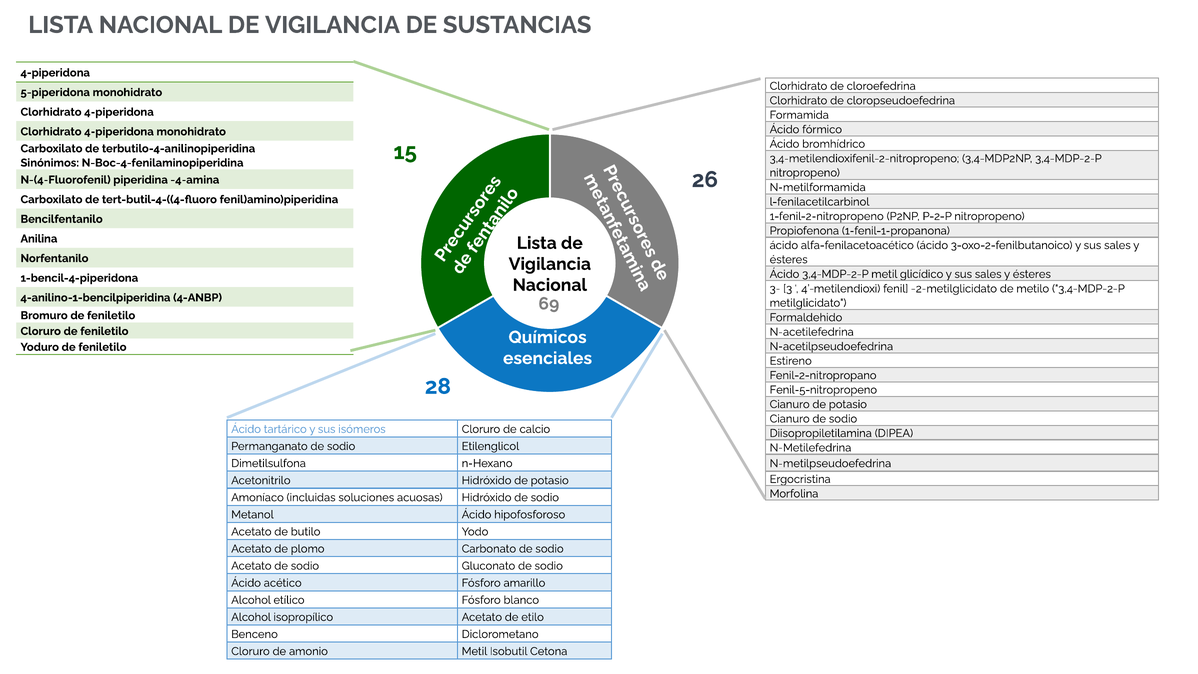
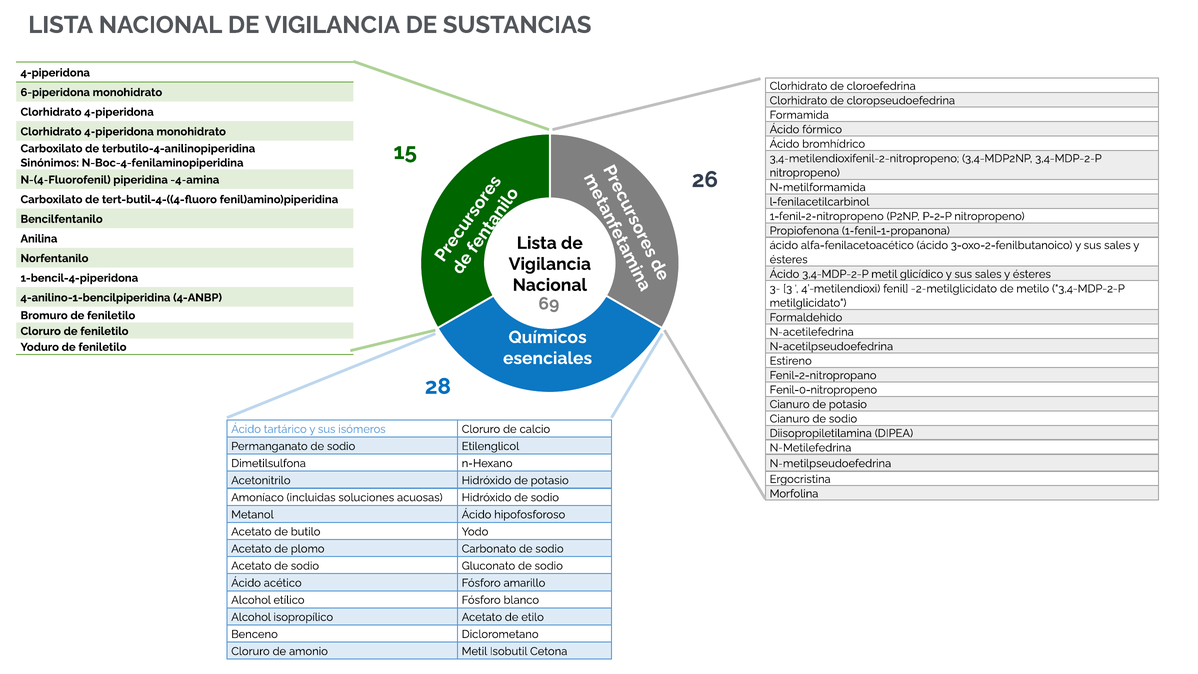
5-piperidona: 5-piperidona -> 6-piperidona (55, 92)
Fenil-5-nitropropeno: Fenil-5-nitropropeno -> Fenil-0-nitropropeno (823, 390)
